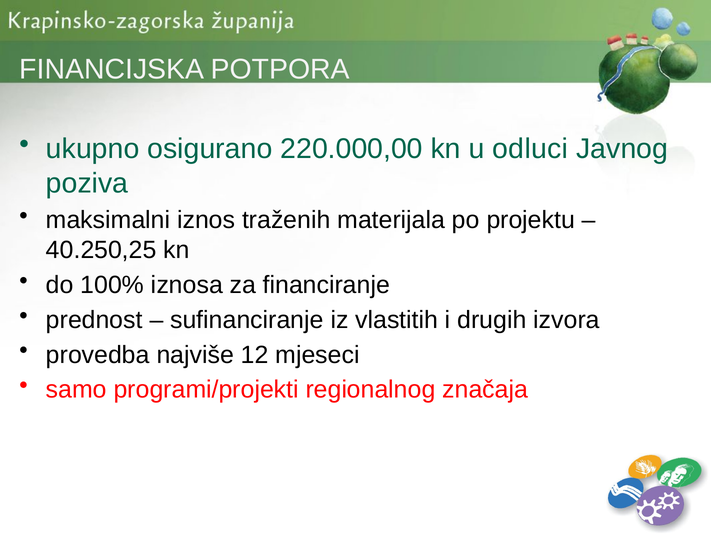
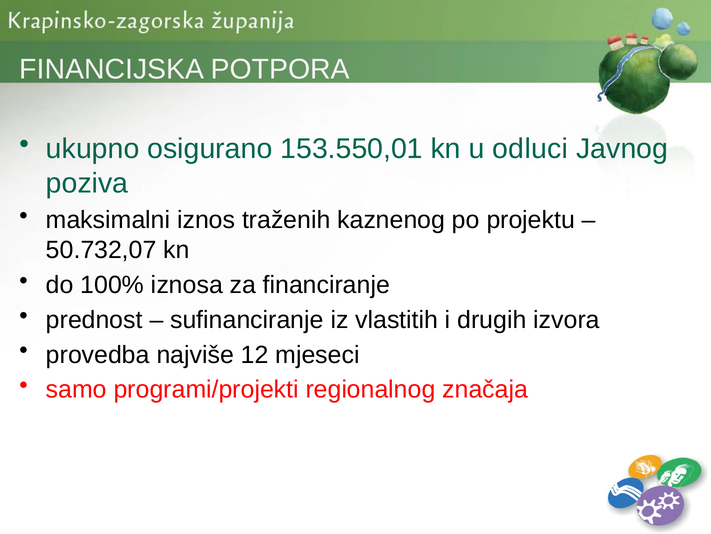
220.000,00: 220.000,00 -> 153.550,01 (352, 149)
materijala: materijala -> kaznenog (391, 220)
40.250,25: 40.250,25 -> 50.732,07 (101, 250)
